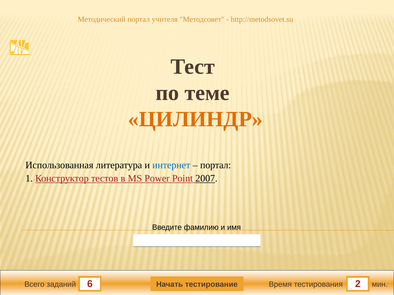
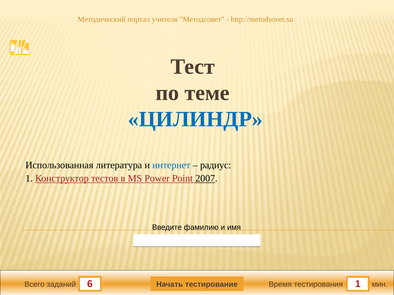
ЦИЛИНДР colour: orange -> blue (195, 119)
портал: портал -> радиус (216, 166)
6 2: 2 -> 1 (358, 284)
